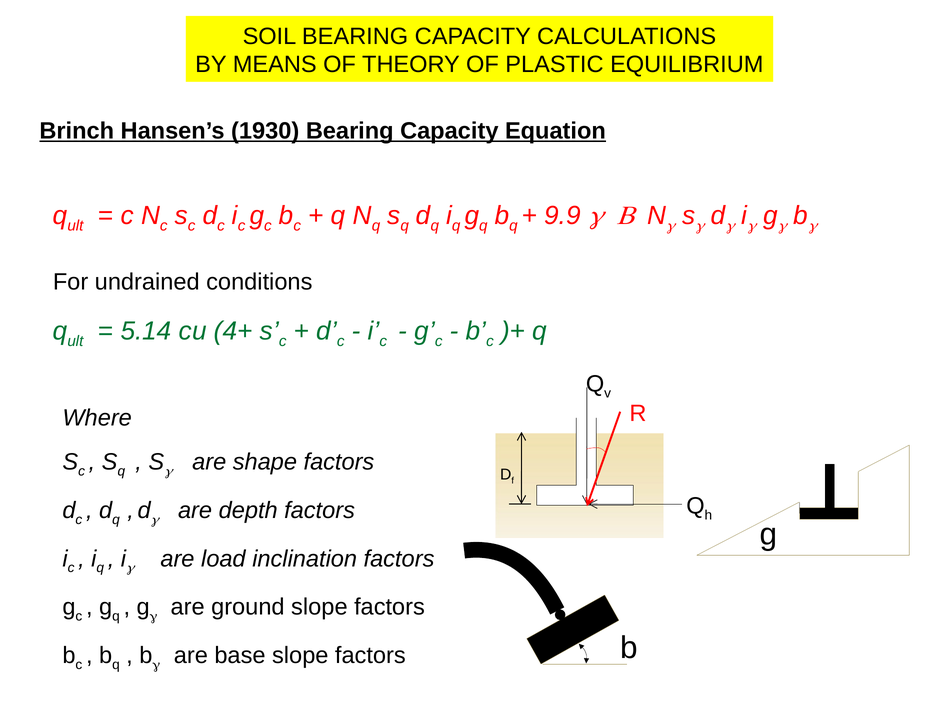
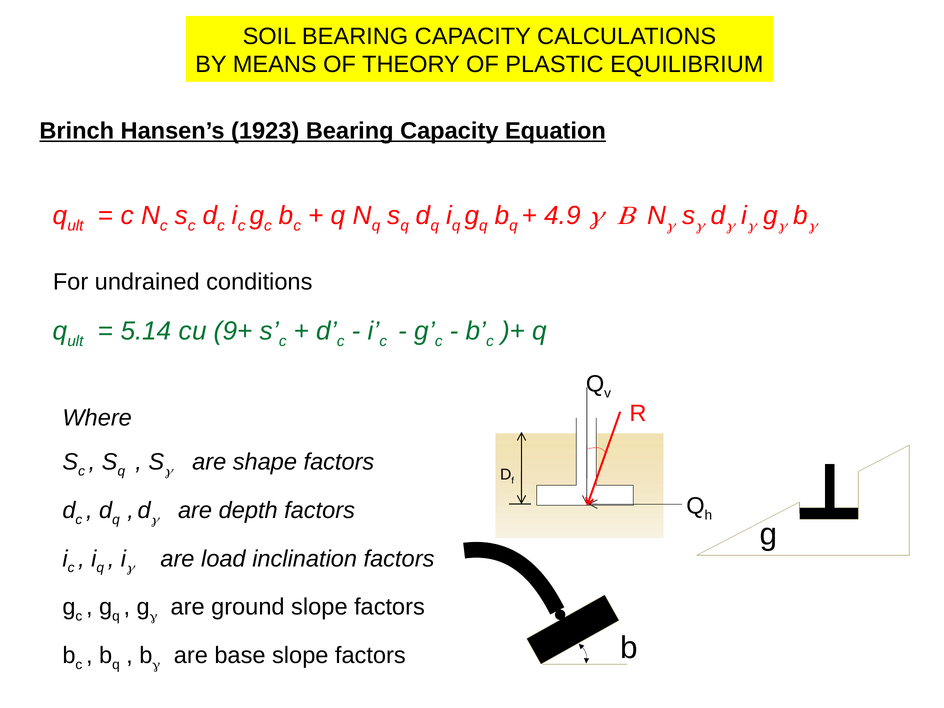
1930: 1930 -> 1923 (265, 131)
9.9: 9.9 -> 4.9 (563, 215)
4+: 4+ -> 9+ (233, 331)
